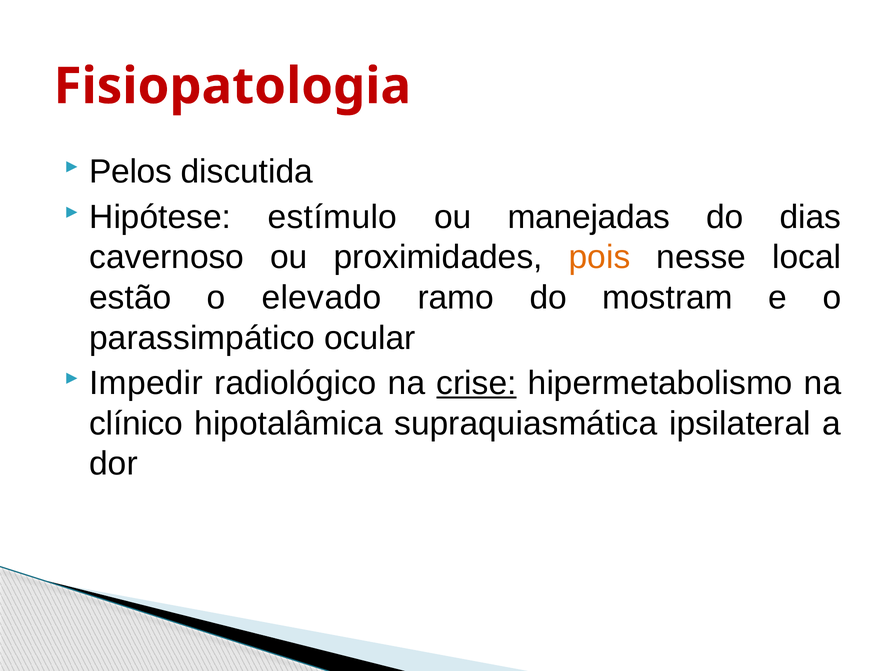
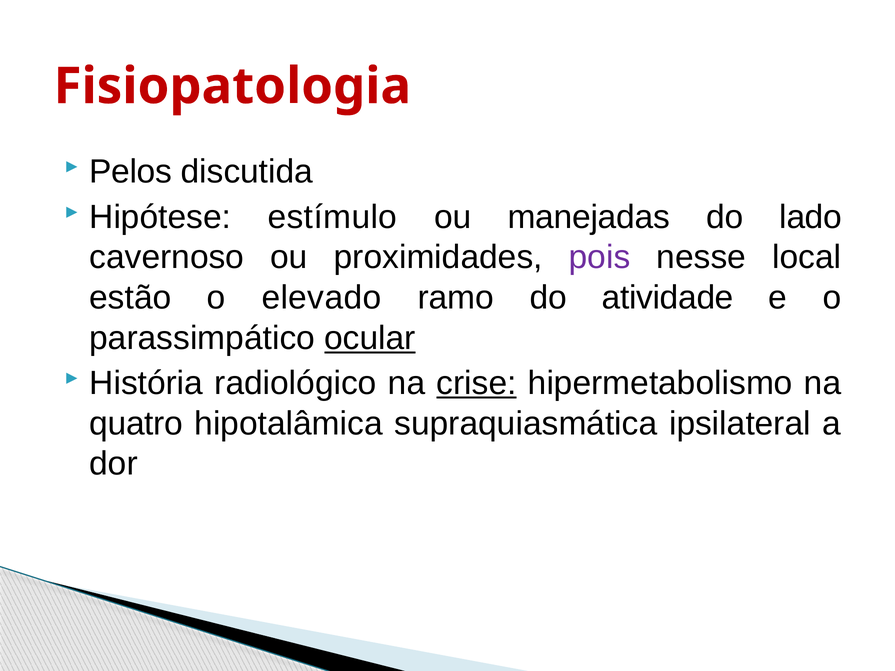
dias: dias -> lado (811, 217)
pois colour: orange -> purple (600, 257)
mostram: mostram -> atividade (668, 298)
ocular underline: none -> present (370, 338)
Impedir: Impedir -> História (146, 383)
clínico: clínico -> quatro (136, 424)
